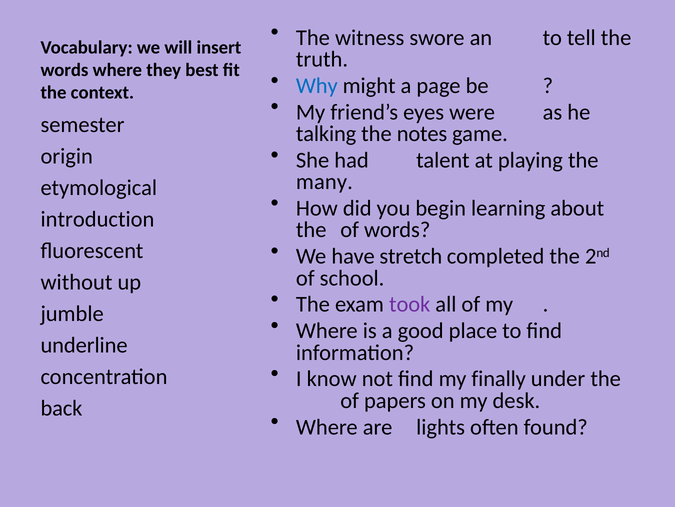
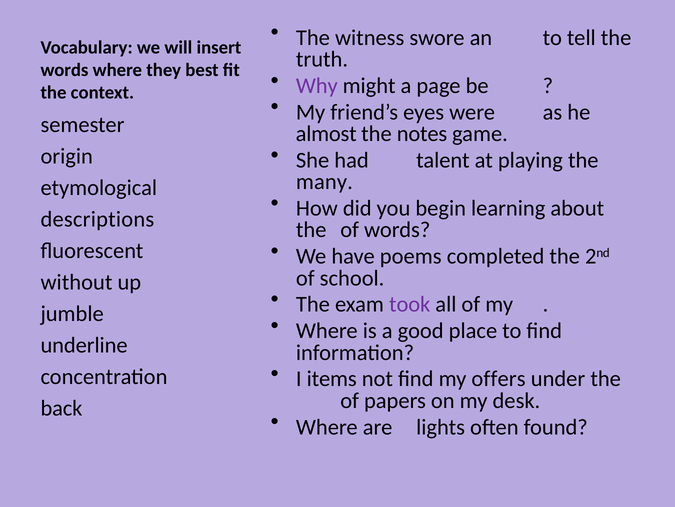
Why colour: blue -> purple (317, 86)
talking: talking -> almost (326, 134)
introduction: introduction -> descriptions (97, 219)
stretch: stretch -> poems (411, 256)
know: know -> items (332, 378)
finally: finally -> offers (499, 378)
